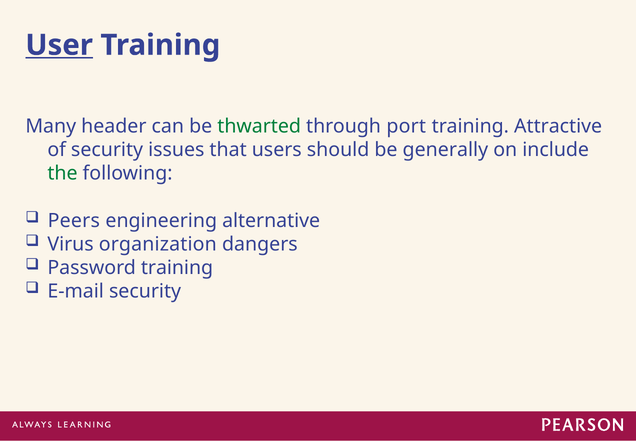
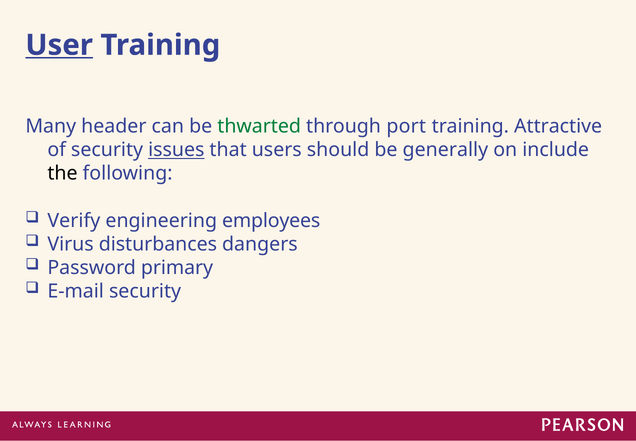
issues underline: none -> present (176, 150)
the colour: green -> black (62, 173)
Peers: Peers -> Verify (74, 220)
alternative: alternative -> employees (271, 220)
organization: organization -> disturbances (158, 244)
Password training: training -> primary (177, 267)
